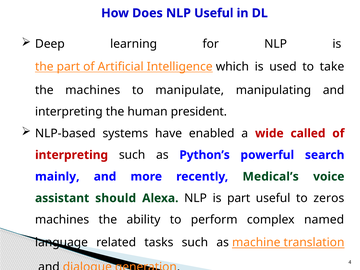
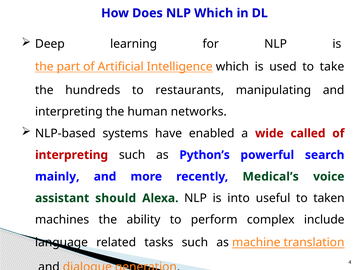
NLP Useful: Useful -> Which (214, 13)
the machines: machines -> hundreds (93, 90)
manipulate: manipulate -> restaurants (190, 90)
president: president -> networks (199, 112)
is part: part -> into (239, 198)
zeros: zeros -> taken (329, 198)
named: named -> include (324, 220)
